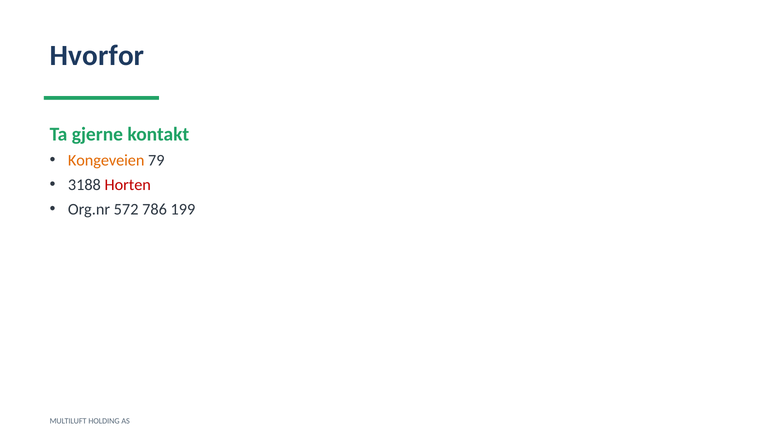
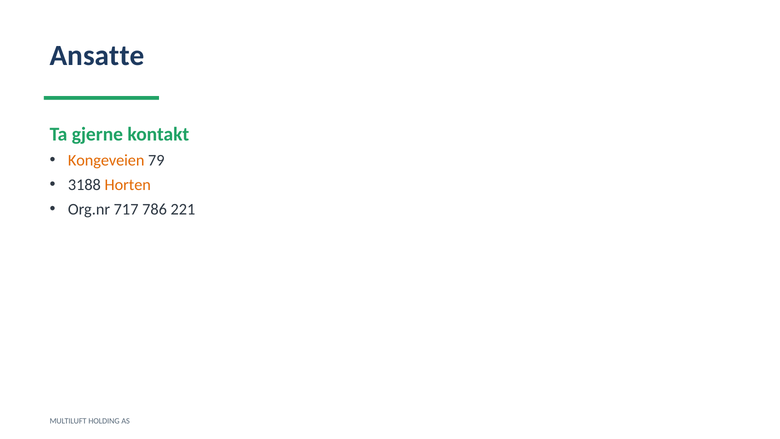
Hvorfor: Hvorfor -> Ansatte (97, 56)
Horten colour: red -> orange (128, 185)
572: 572 -> 717 (126, 209)
199: 199 -> 221 (183, 209)
